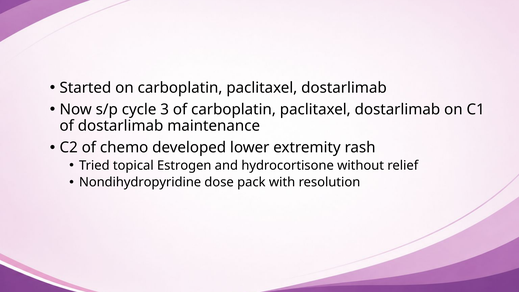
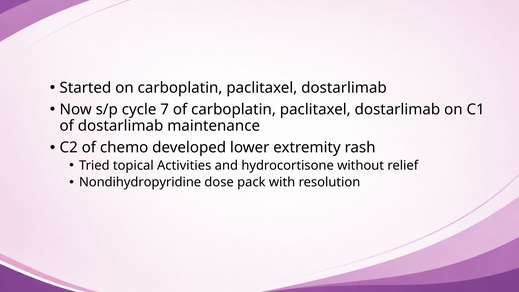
3: 3 -> 7 (165, 110)
Estrogen: Estrogen -> Activities (184, 166)
